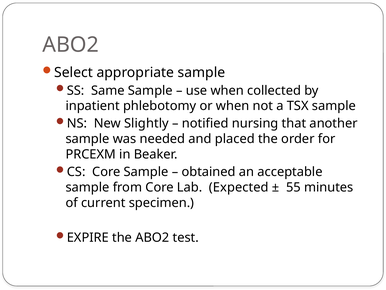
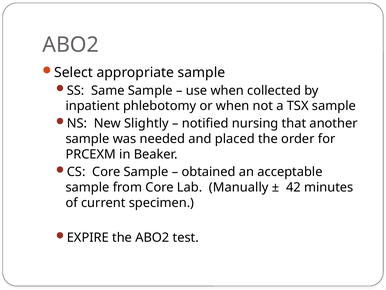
Expected: Expected -> Manually (239, 187)
55: 55 -> 42 (293, 187)
